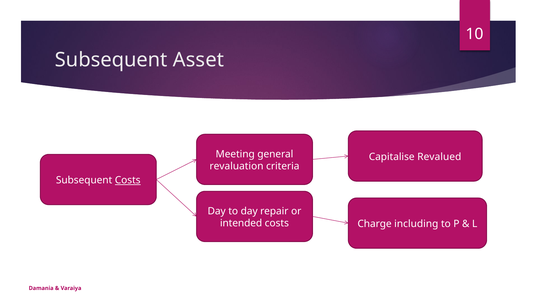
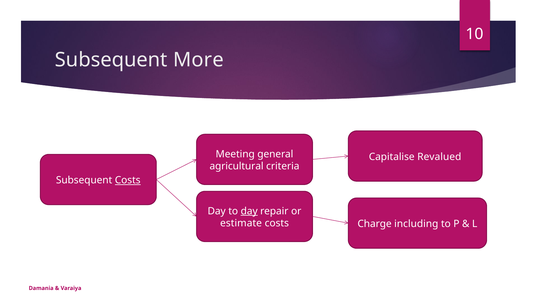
Asset: Asset -> More (198, 60)
revaluation: revaluation -> agricultural (237, 166)
day underline: none -> present (249, 211)
intended: intended -> estimate (241, 223)
